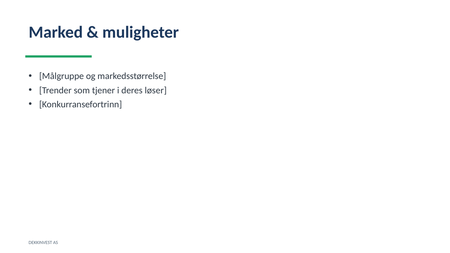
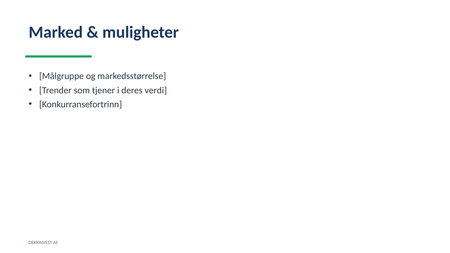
løser: løser -> verdi (156, 90)
